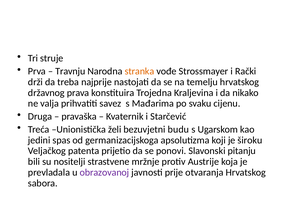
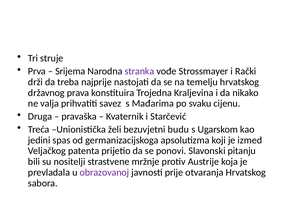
Travnju: Travnju -> Srijema (70, 71)
stranka colour: orange -> purple (139, 71)
široku: široku -> izmed (250, 140)
